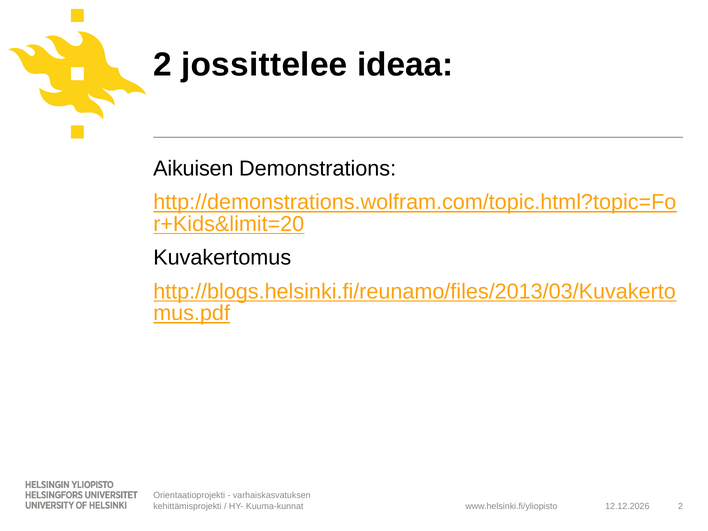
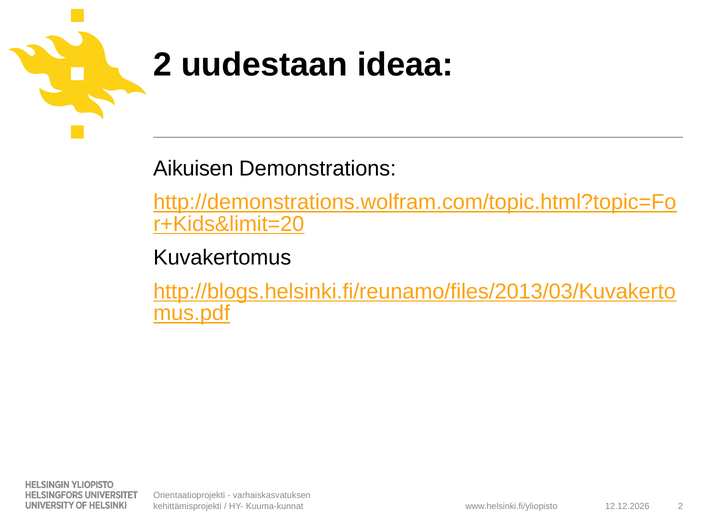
jossittelee: jossittelee -> uudestaan (264, 65)
